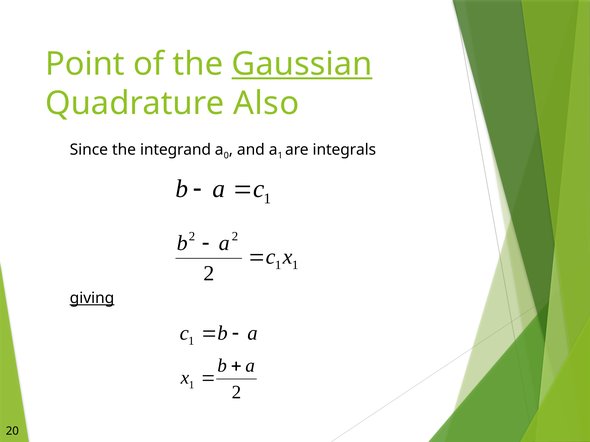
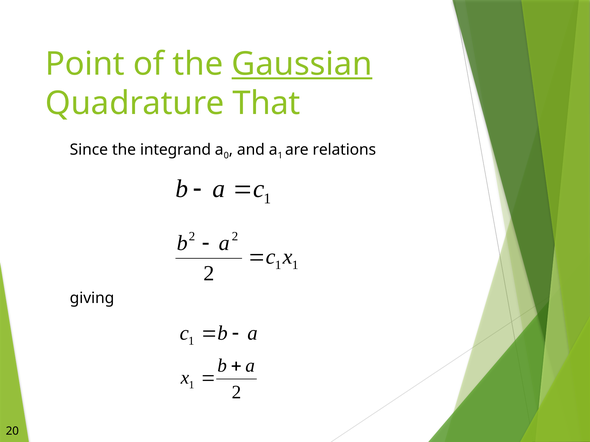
Also: Also -> That (267, 104)
integrals: integrals -> relations (344, 150)
giving underline: present -> none (92, 299)
